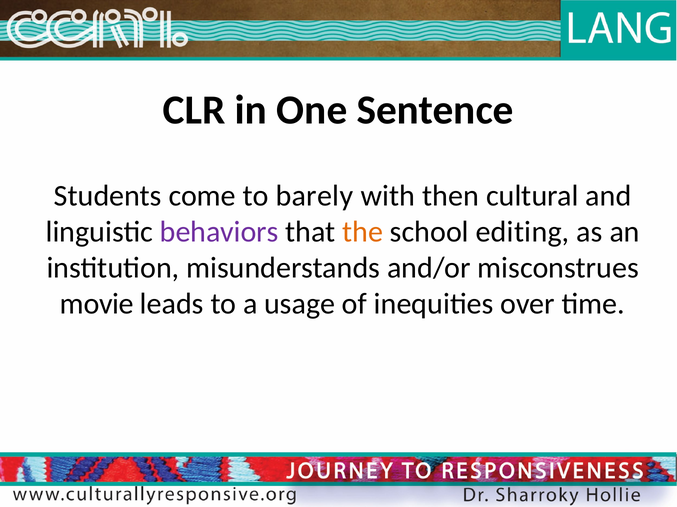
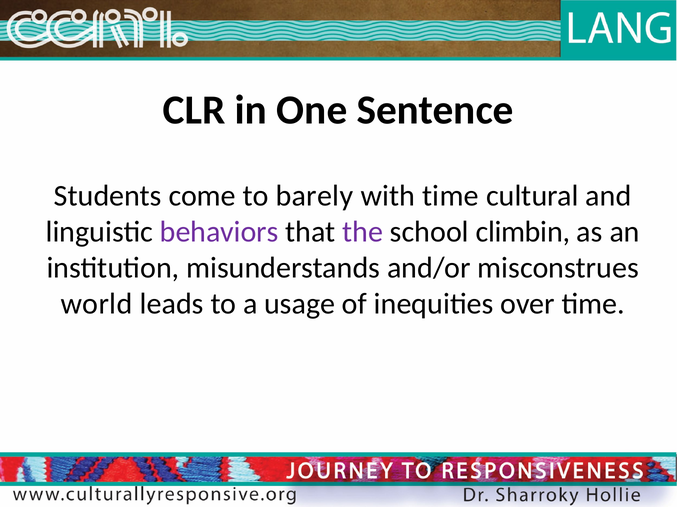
with then: then -> time (450, 196)
the colour: orange -> purple (363, 232)
editing: editing -> climbin (523, 232)
movie: movie -> world (97, 305)
